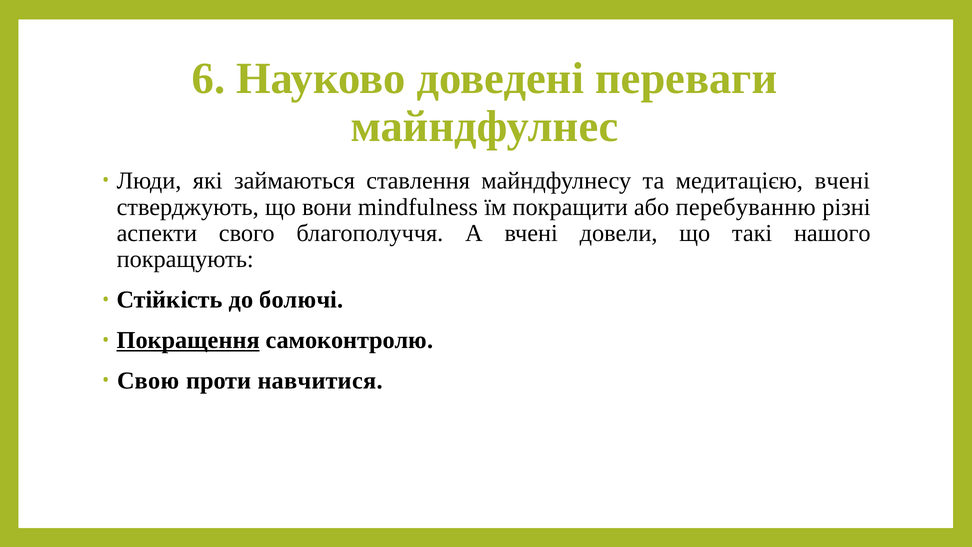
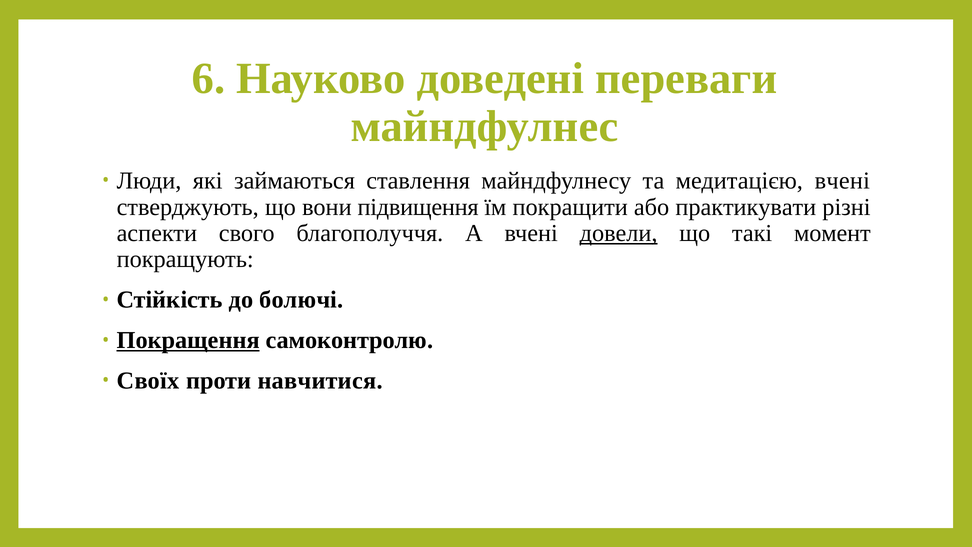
mindfulness: mindfulness -> підвищення (418, 207)
перебуванню: перебуванню -> практикувати (746, 207)
довели underline: none -> present (619, 233)
нашого: нашого -> момент (832, 233)
Свою: Свою -> Своїх (148, 381)
